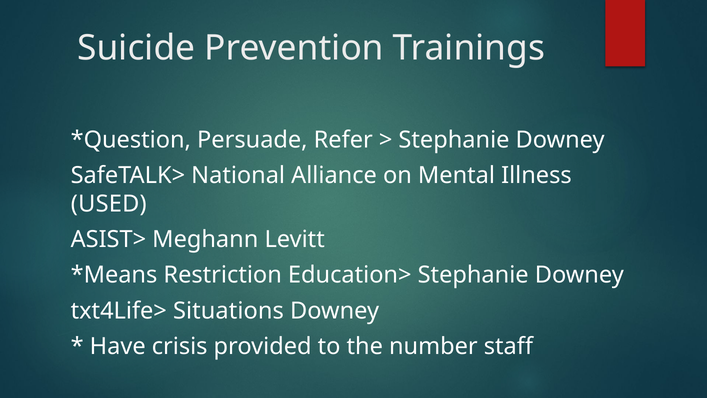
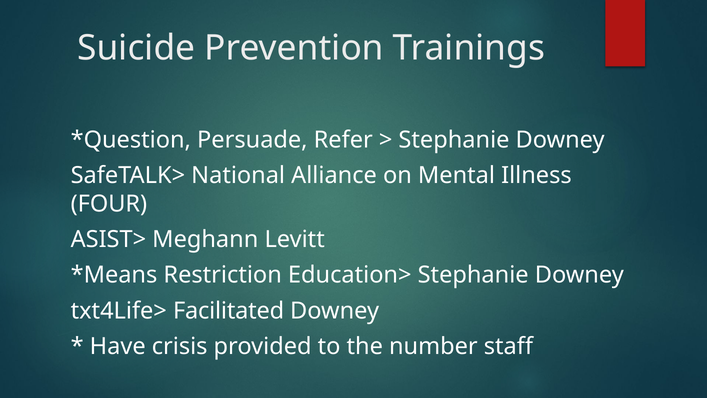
USED: USED -> FOUR (109, 204)
Situations: Situations -> Facilitated (229, 311)
